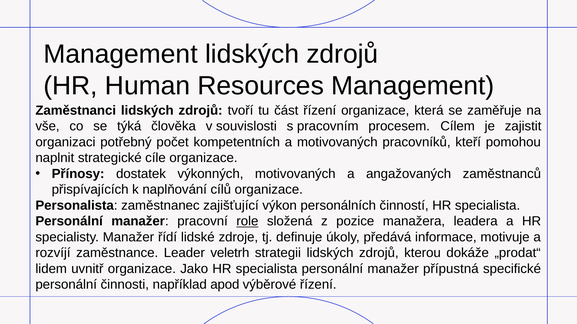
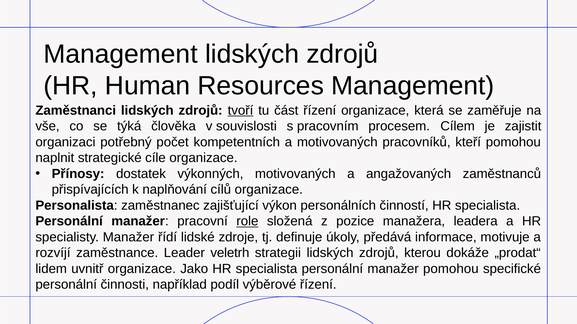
tvoří underline: none -> present (241, 111)
manažer přípustná: přípustná -> pomohou (451, 269)
apod: apod -> podíl (225, 285)
